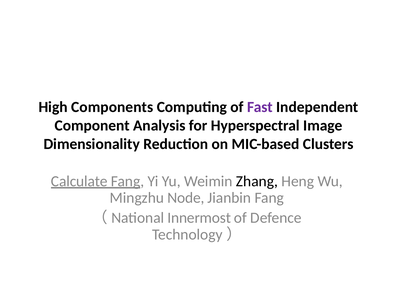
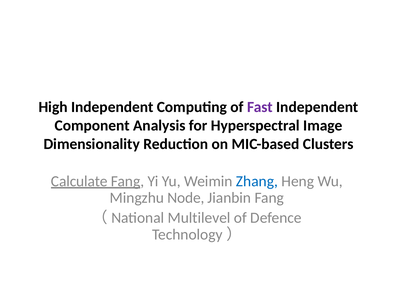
High Components: Components -> Independent (112, 107)
Zhang colour: black -> blue (257, 181)
Innermost: Innermost -> Multilevel (199, 218)
